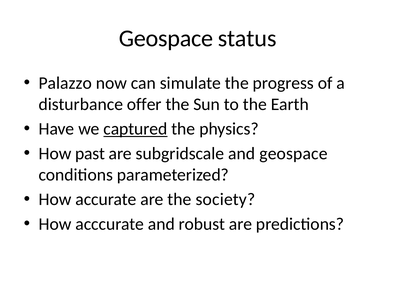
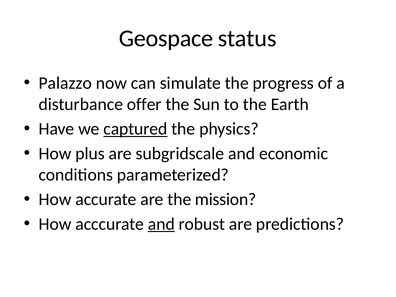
past: past -> plus (90, 154)
and geospace: geospace -> economic (294, 154)
society: society -> mission (226, 199)
and underline: none -> present (161, 224)
